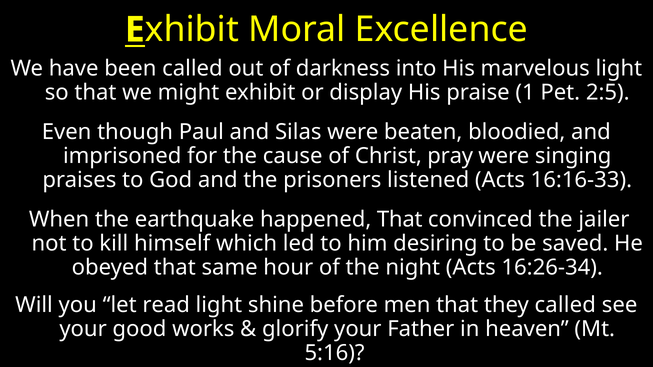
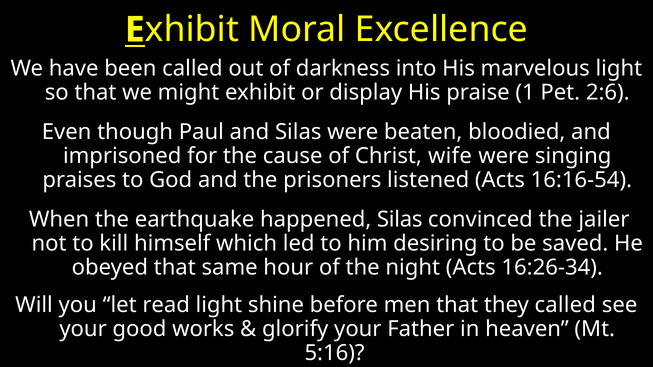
2:5: 2:5 -> 2:6 (608, 93)
pray: pray -> wife (450, 156)
16:16-33: 16:16-33 -> 16:16-54 (581, 180)
happened That: That -> Silas (400, 220)
